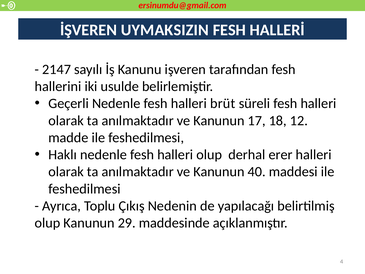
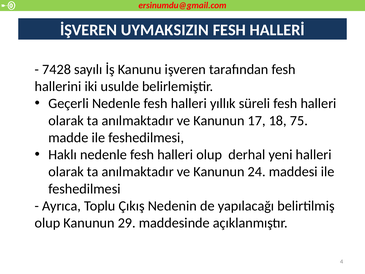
2147: 2147 -> 7428 (57, 69)
brüt: brüt -> yıllık (223, 103)
12: 12 -> 75 (299, 121)
erer: erer -> yeni (281, 155)
40: 40 -> 24 (257, 172)
